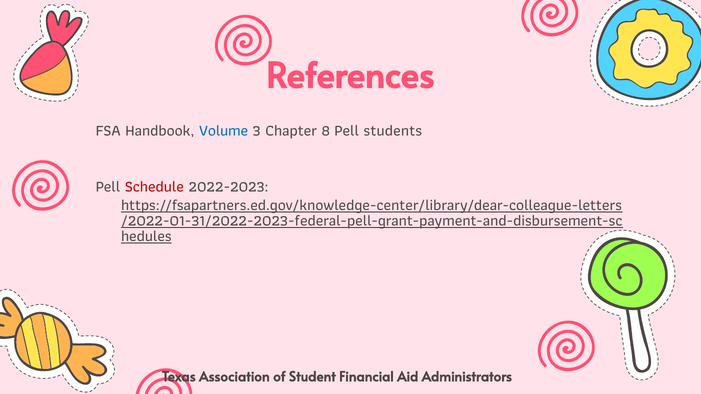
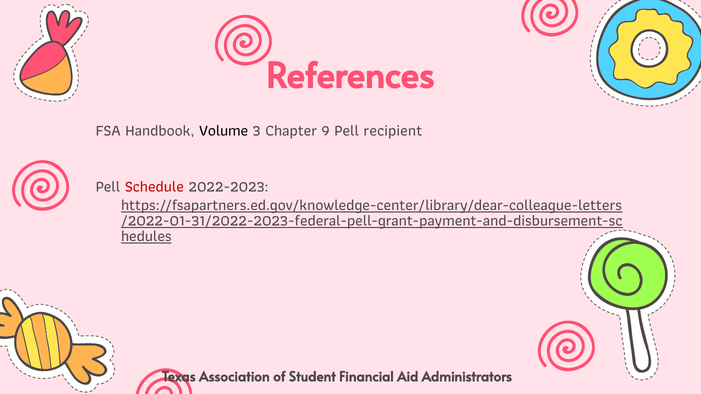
Volume colour: blue -> black (224, 131)
8: 8 -> 9 (326, 131)
students: students -> recipient (393, 131)
